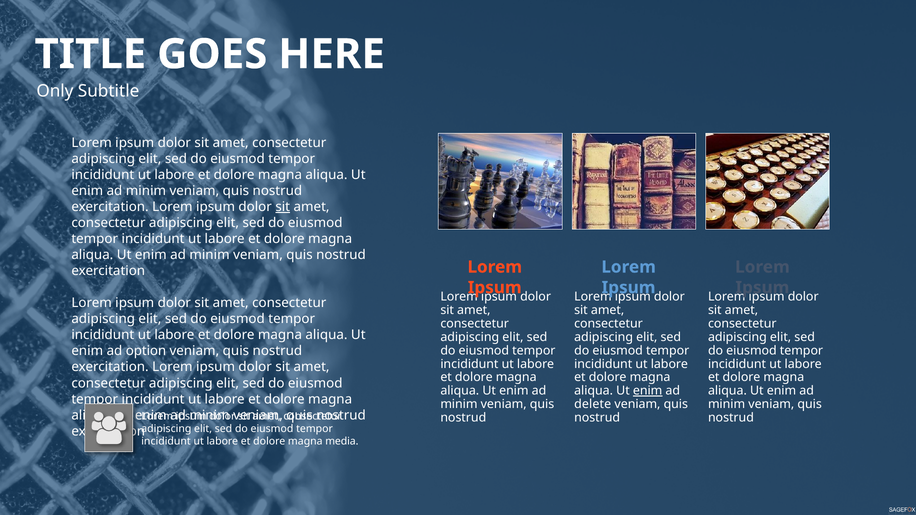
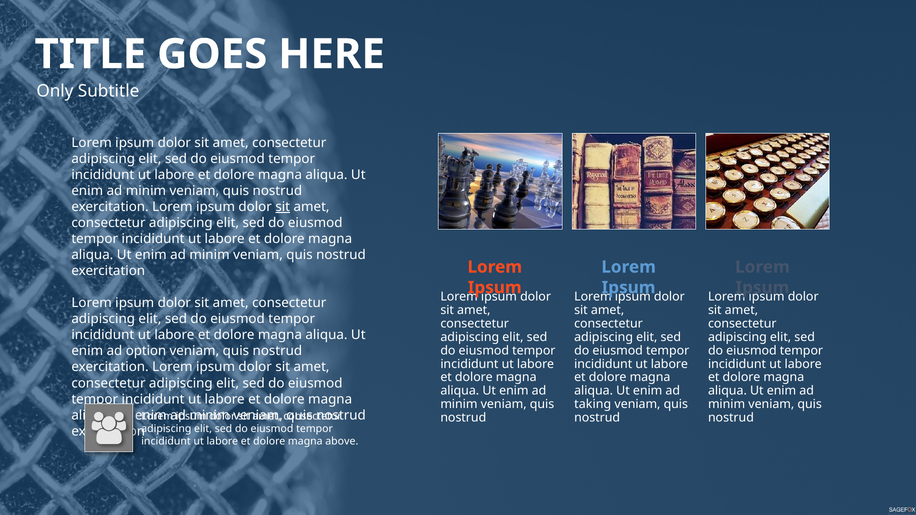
enim underline: present -> none (648, 391)
delete: delete -> taking (593, 404)
media: media -> above (342, 441)
